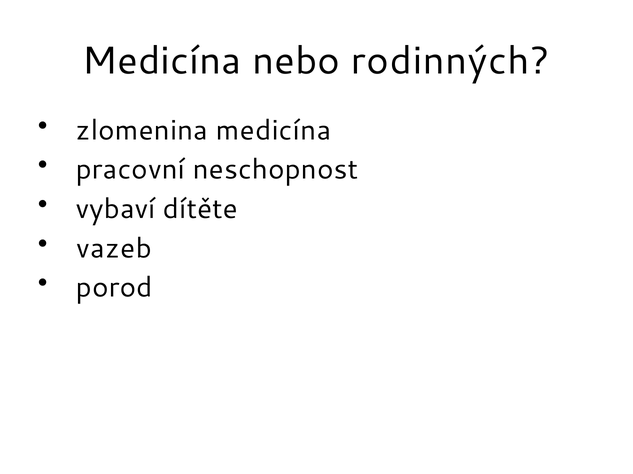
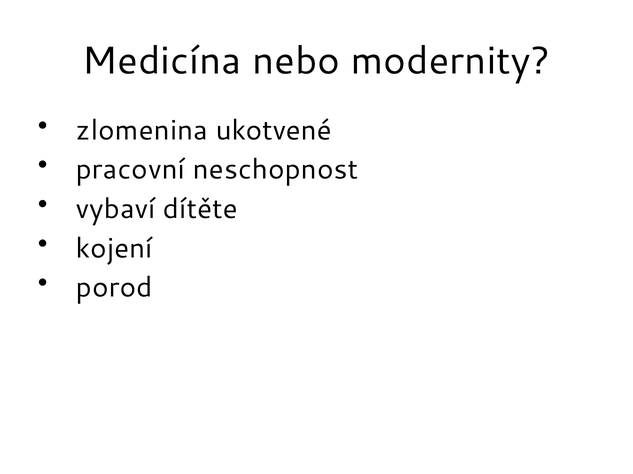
rodinných: rodinných -> modernity (451, 61)
zlomenina medicína: medicína -> ukotvené (274, 131)
vazeb: vazeb -> kojení (114, 249)
